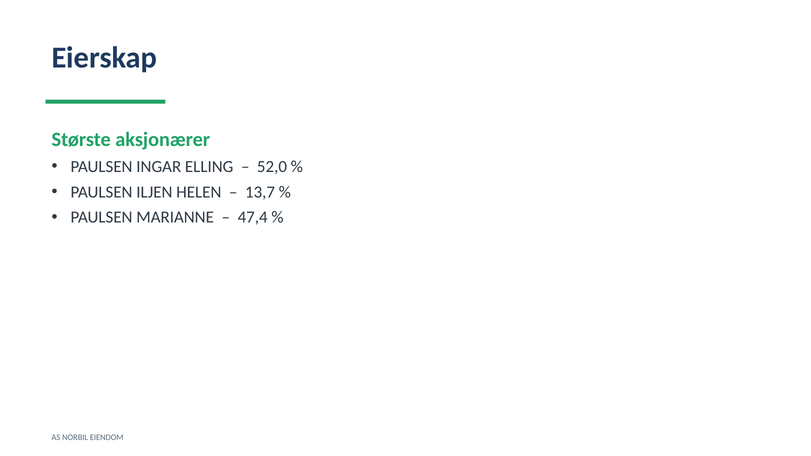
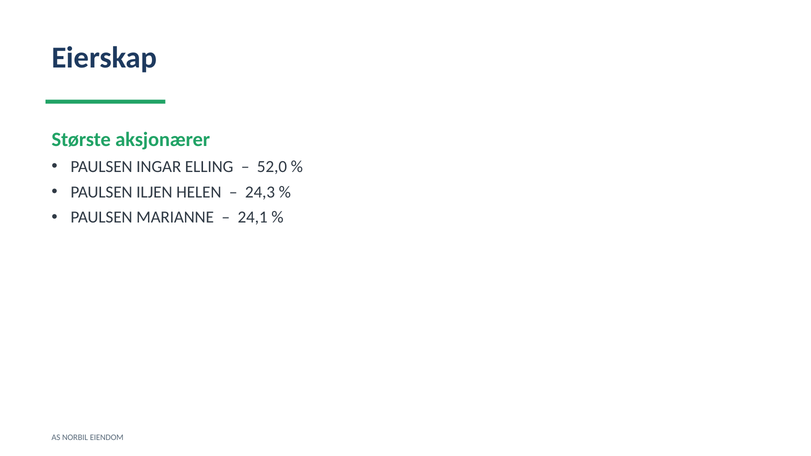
13,7: 13,7 -> 24,3 (260, 192)
47,4: 47,4 -> 24,1 (253, 217)
